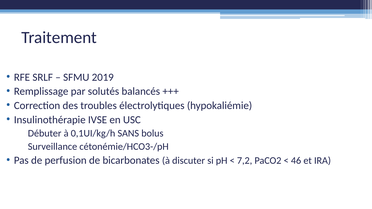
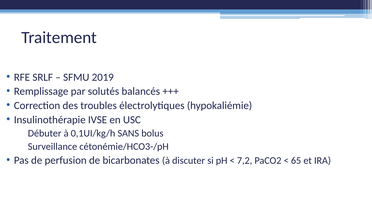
46: 46 -> 65 (296, 161)
